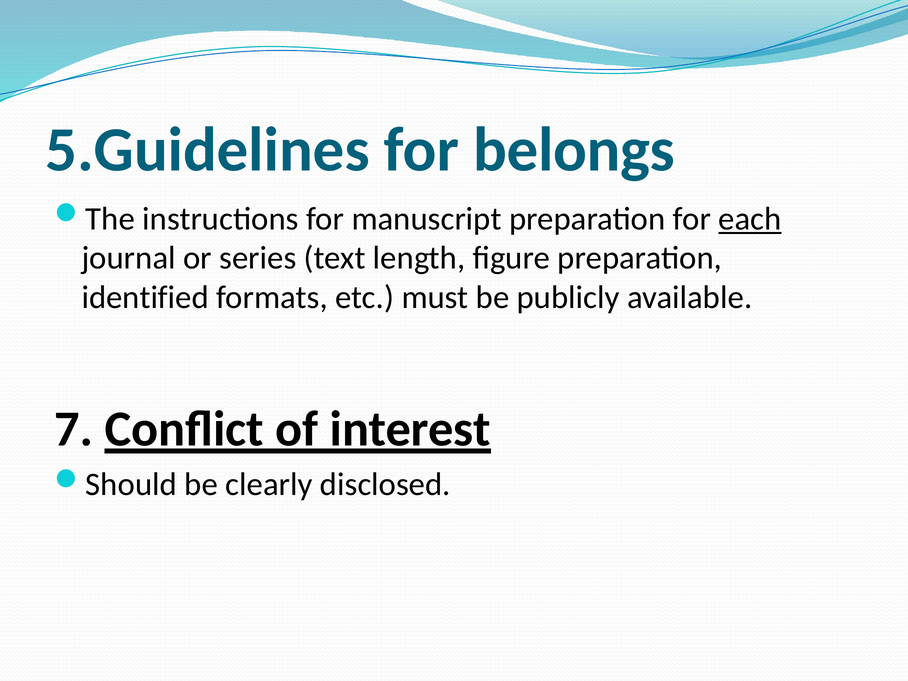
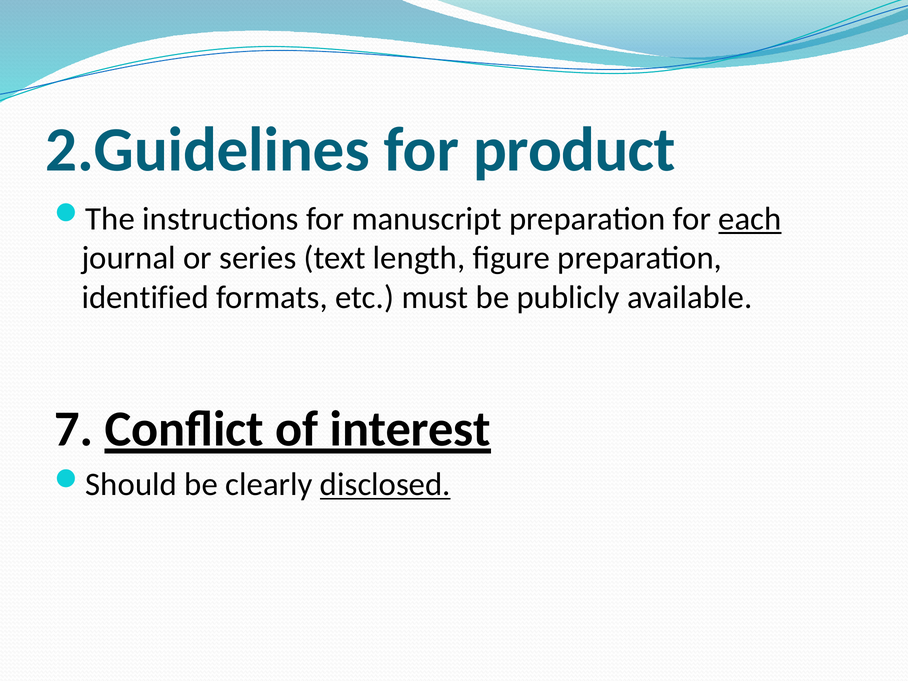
5.Guidelines: 5.Guidelines -> 2.Guidelines (208, 150)
belongs: belongs -> product (574, 150)
disclosed underline: none -> present (385, 485)
